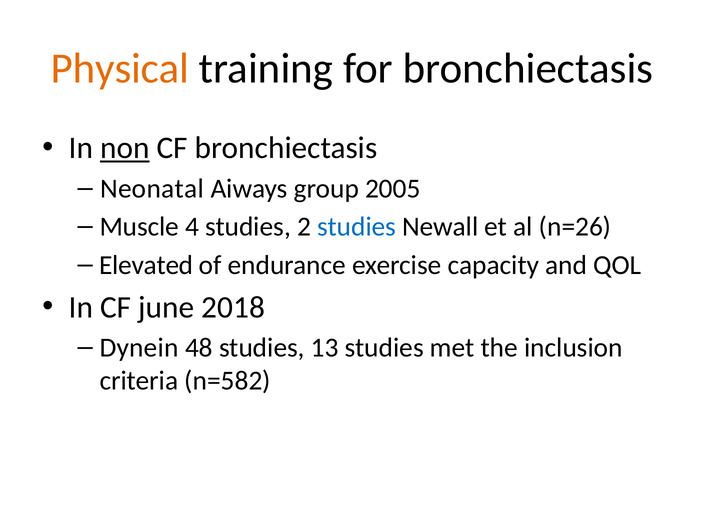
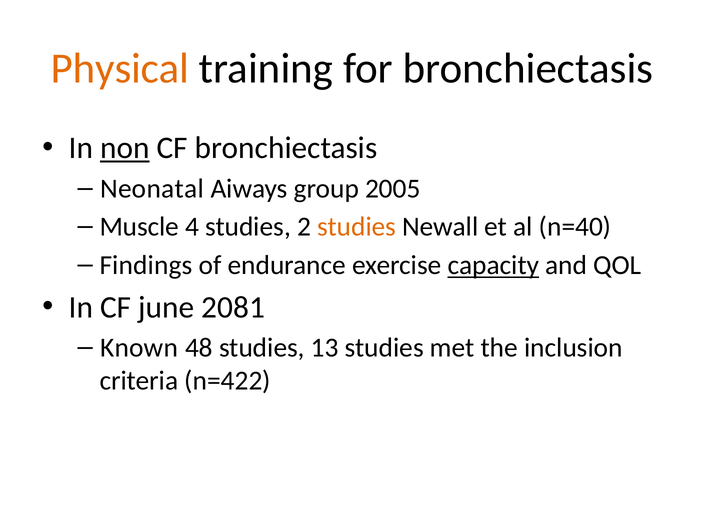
studies colour: blue -> orange (357, 227)
n=26: n=26 -> n=40 (575, 227)
Elevated: Elevated -> Findings (146, 265)
capacity underline: none -> present (493, 265)
2018: 2018 -> 2081 (233, 307)
Dynein: Dynein -> Known (139, 348)
n=582: n=582 -> n=422 (228, 380)
